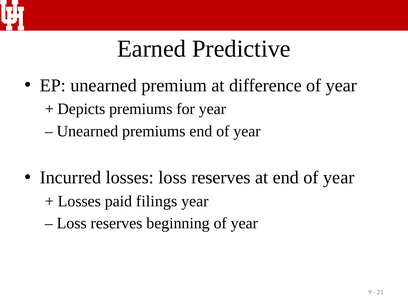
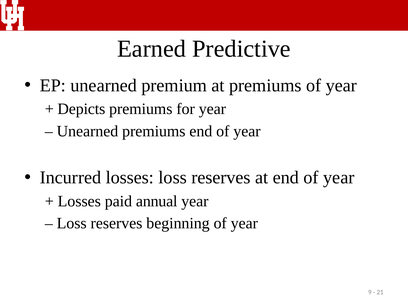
at difference: difference -> premiums (265, 86)
filings: filings -> annual (157, 201)
